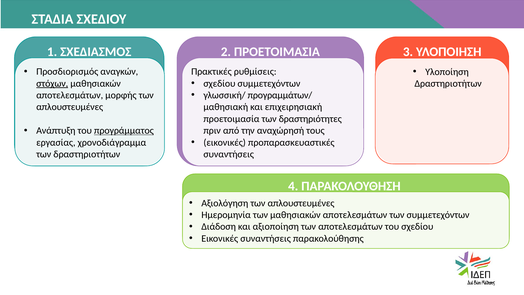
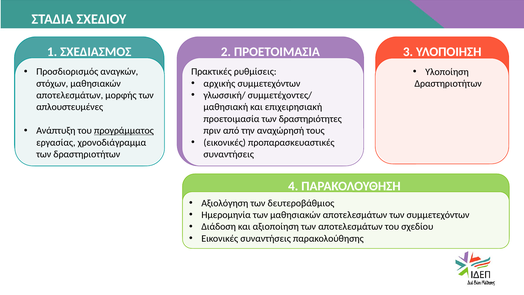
σχεδίου: σχεδίου -> αρχικής (219, 83)
στόχων underline: present -> none (52, 83)
προγραμμάτων/: προγραμμάτων/ -> συμμετέχοντες/ (280, 95)
Αξιολόγηση των απλουστευμένες: απλουστευμένες -> δευτεροβάθμιος (301, 203)
